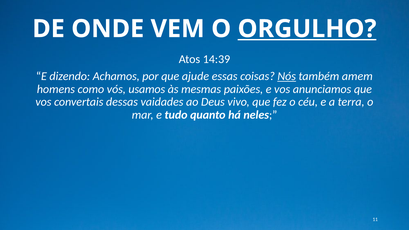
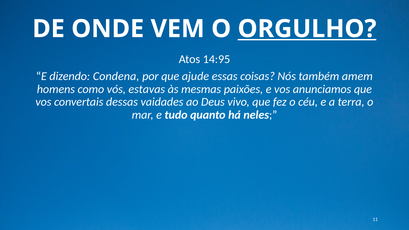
14:39: 14:39 -> 14:95 (217, 59)
Achamos: Achamos -> Condena (116, 76)
Nós underline: present -> none (287, 76)
usamos: usamos -> estavas (147, 89)
